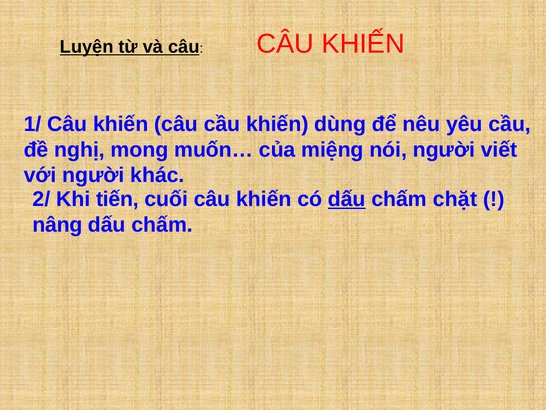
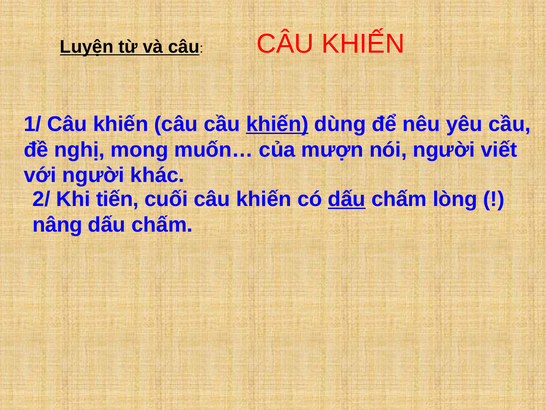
khiến underline: none -> present (277, 124)
miệng: miệng -> mượn (332, 150)
chặt: chặt -> lòng (455, 199)
